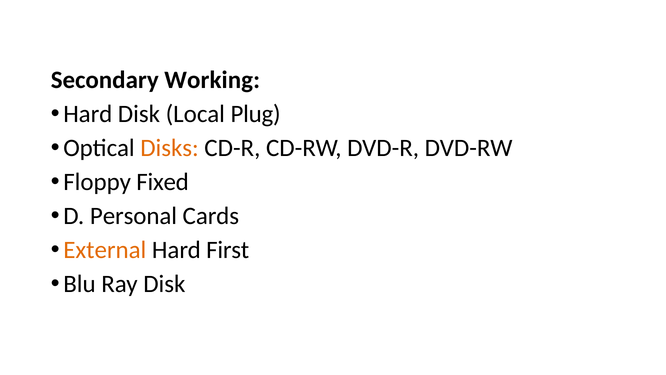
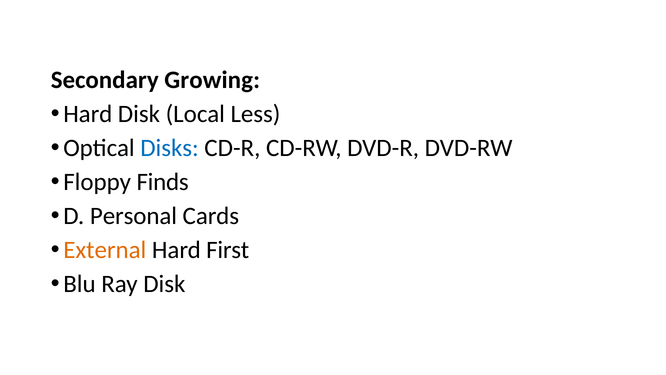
Working: Working -> Growing (212, 80)
Plug: Plug -> Less (255, 114)
Disks colour: orange -> blue (170, 148)
Fixed: Fixed -> Finds (163, 182)
